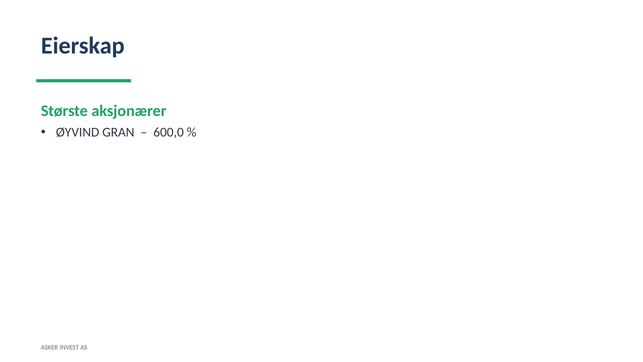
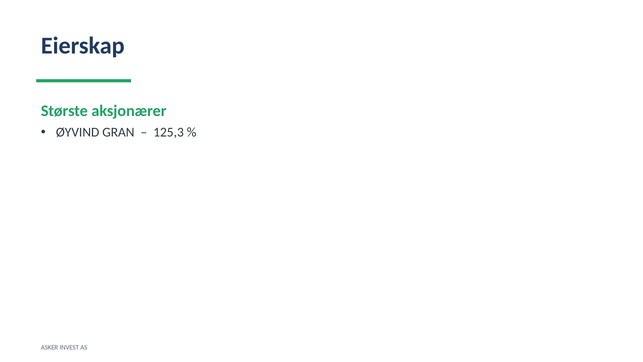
600,0: 600,0 -> 125,3 (169, 132)
